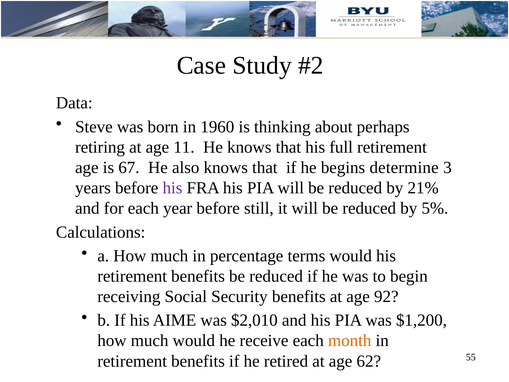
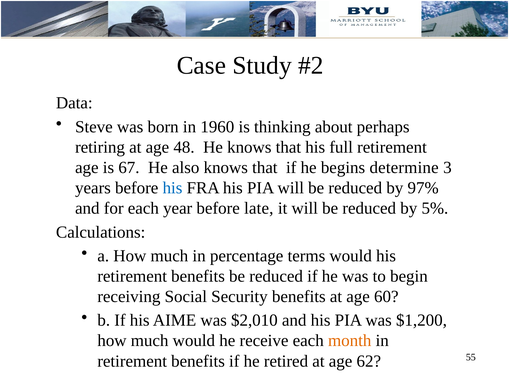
11: 11 -> 48 (184, 147)
his colour: purple -> blue (172, 188)
21%: 21% -> 97% (423, 188)
still: still -> late (259, 208)
92: 92 -> 60 (386, 296)
